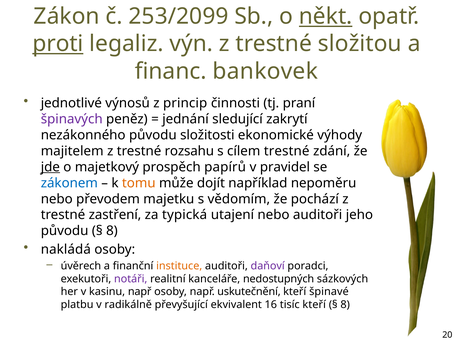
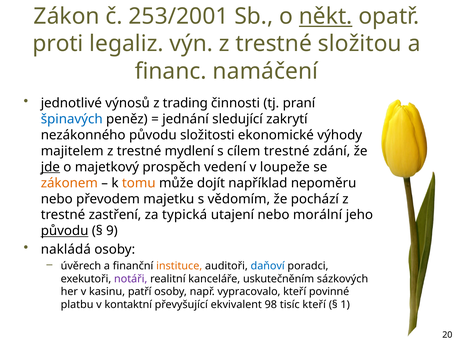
253/2099: 253/2099 -> 253/2001 (179, 16)
proti underline: present -> none (58, 44)
bankovek: bankovek -> namáčení (265, 71)
princip: princip -> trading (185, 103)
špinavých colour: purple -> blue (72, 119)
rozsahu: rozsahu -> mydlení (189, 151)
papírů: papírů -> vedení (225, 167)
pravidel: pravidel -> loupeže (285, 167)
zákonem colour: blue -> orange (69, 183)
nebo auditoři: auditoři -> morální (318, 215)
původu underline: none -> present (65, 231)
8: 8 -> 9 (112, 231)
daňoví colour: purple -> blue (268, 266)
nedostupných: nedostupných -> uskutečněním (279, 279)
kasinu např: např -> patří (140, 292)
uskutečnění: uskutečnění -> vypracovalo (249, 292)
špinavé: špinavé -> povinné (329, 292)
radikálně: radikálně -> kontaktní (128, 305)
16: 16 -> 98 (271, 305)
8: 8 -> 1 (345, 305)
